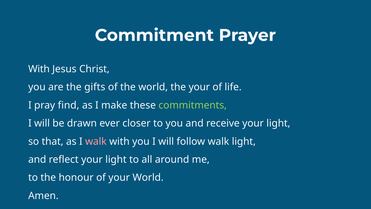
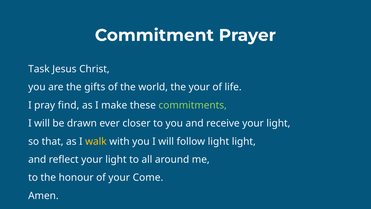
With: With -> Task (39, 69)
walk colour: pink -> yellow (96, 141)
follow walk: walk -> light (218, 141)
your World: World -> Come (148, 177)
